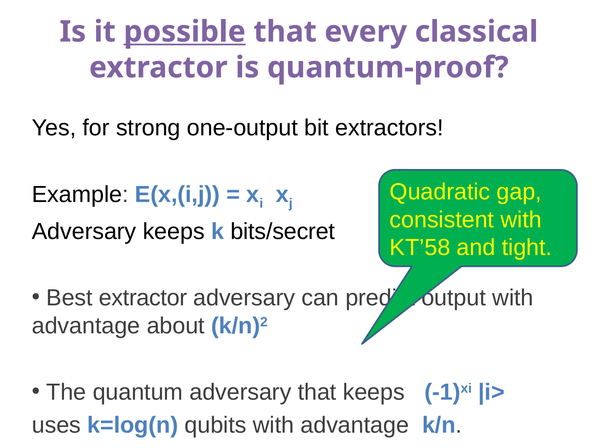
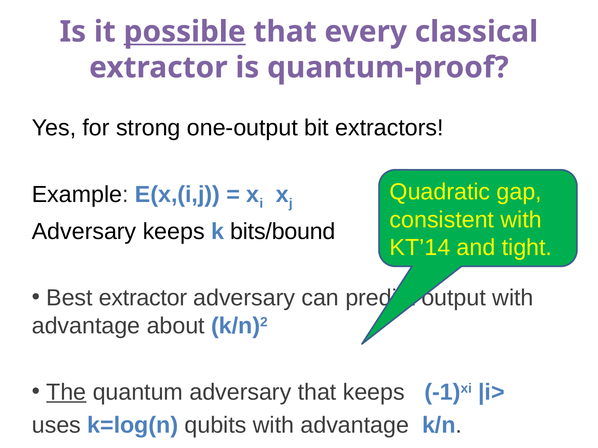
bits/secret: bits/secret -> bits/bound (283, 232)
KT’58: KT’58 -> KT’14 (420, 248)
The underline: none -> present (66, 393)
